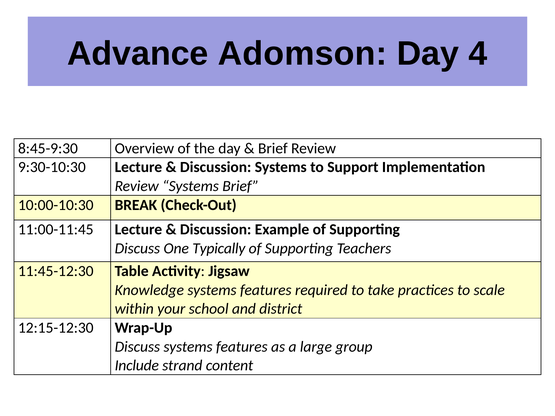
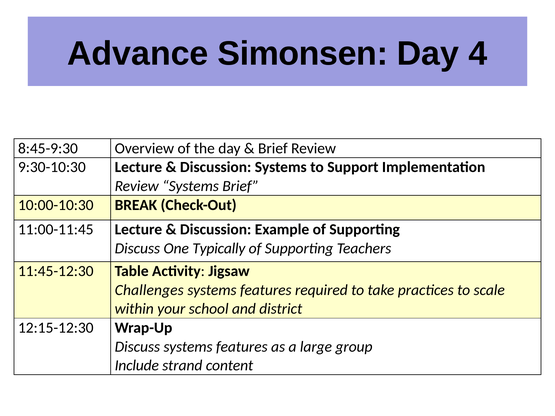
Adomson: Adomson -> Simonsen (303, 54)
Knowledge: Knowledge -> Challenges (149, 290)
